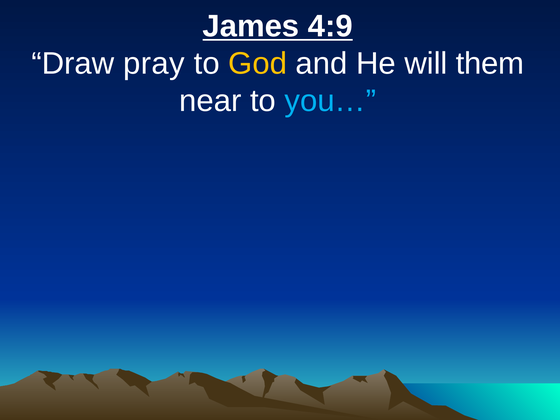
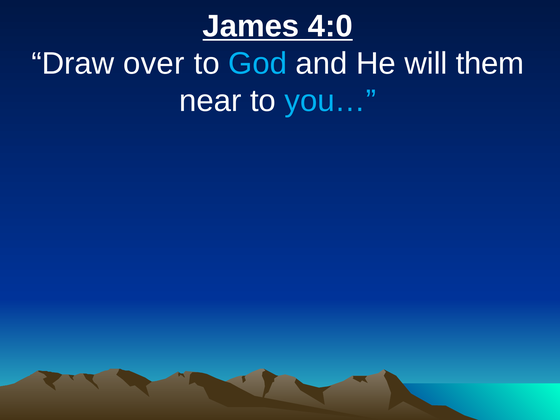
4:9: 4:9 -> 4:0 (330, 26)
pray: pray -> over (154, 63)
God colour: yellow -> light blue (258, 63)
